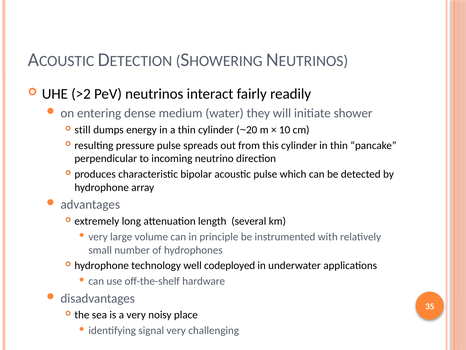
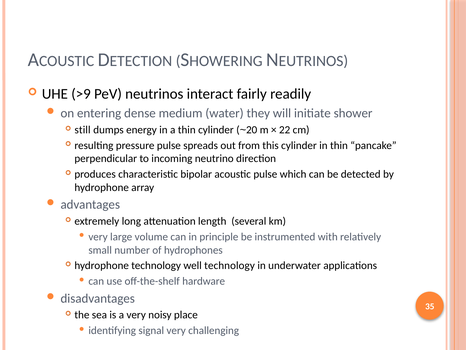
>2: >2 -> >9 (81, 94)
10: 10 -> 22 (285, 130)
well codeployed: codeployed -> technology (230, 265)
